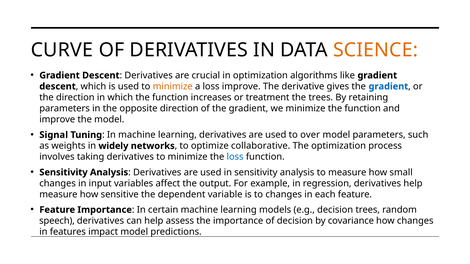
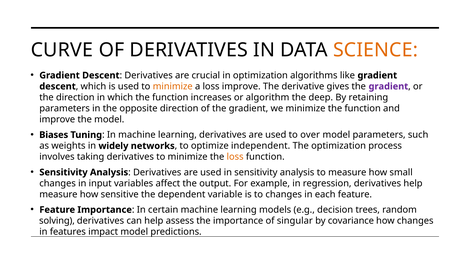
gradient colour: blue -> purple (388, 87)
treatment: treatment -> algorithm (268, 98)
the trees: trees -> deep (321, 98)
Signal: Signal -> Biases (54, 135)
collaborative: collaborative -> independent (261, 146)
loss colour: blue -> orange (235, 157)
speech: speech -> solving (57, 221)
of decision: decision -> singular (295, 221)
